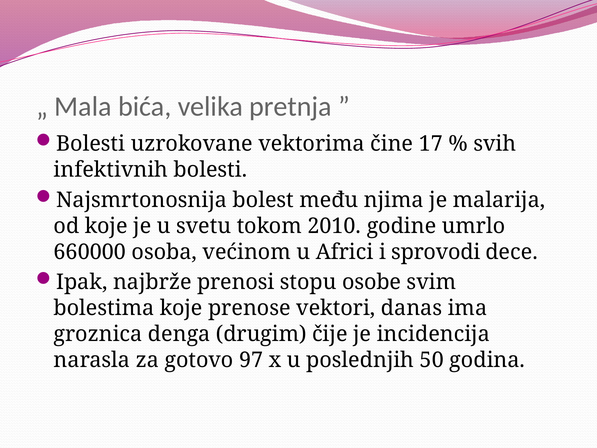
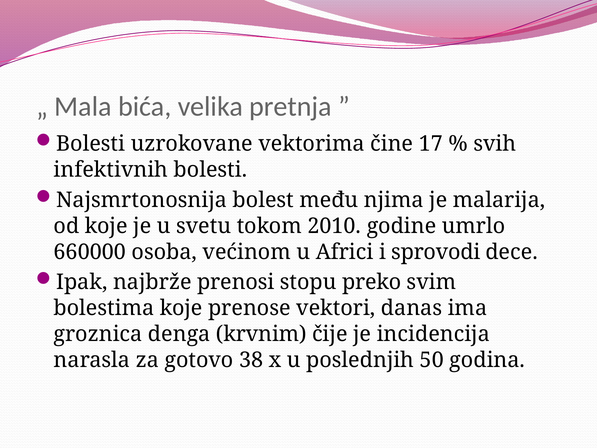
osobe: osobe -> preko (372, 282)
drugim: drugim -> krvnim (261, 334)
97: 97 -> 38 (251, 360)
